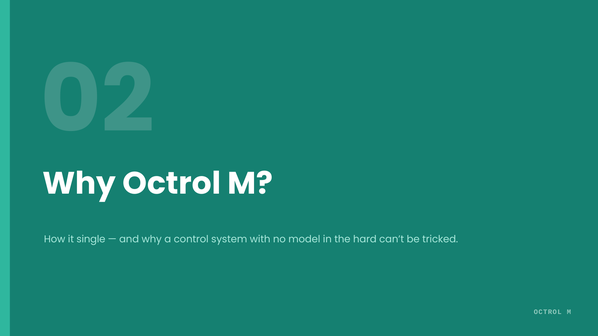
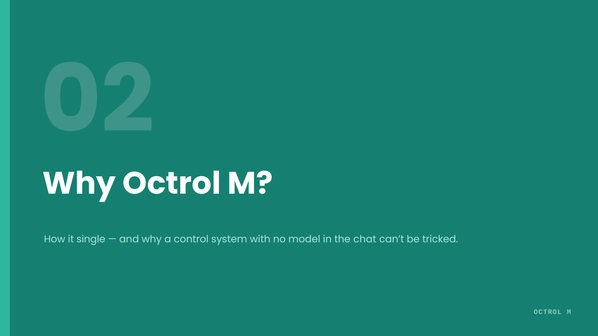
hard: hard -> chat (365, 240)
